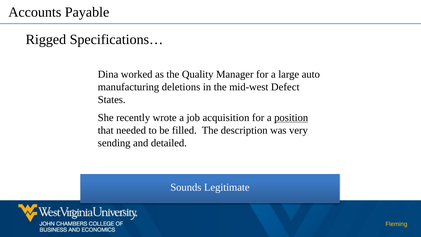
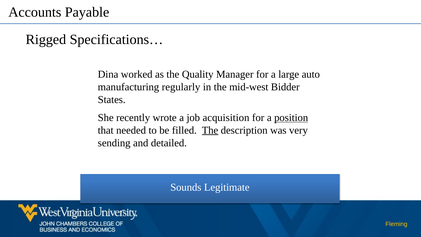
deletions: deletions -> regularly (181, 87)
Defect: Defect -> Bidder (285, 87)
The underline: none -> present (210, 130)
